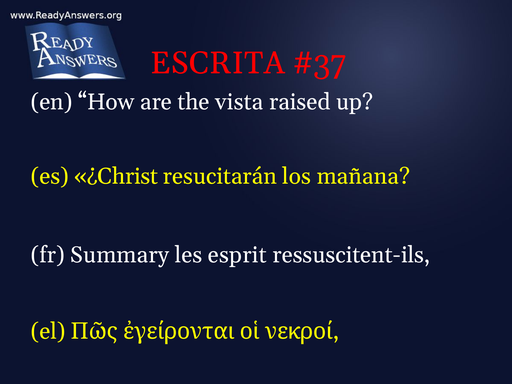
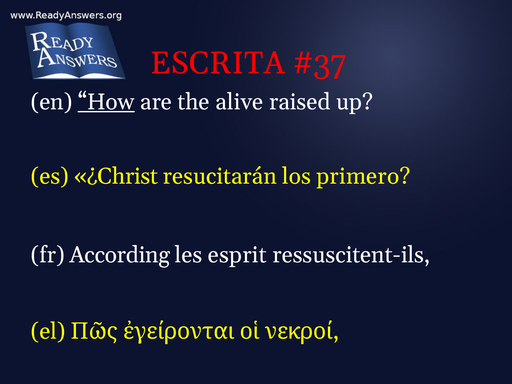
How underline: none -> present (106, 102)
vista: vista -> alive (239, 102)
mañana: mañana -> primero (363, 176)
Summary: Summary -> According (120, 255)
